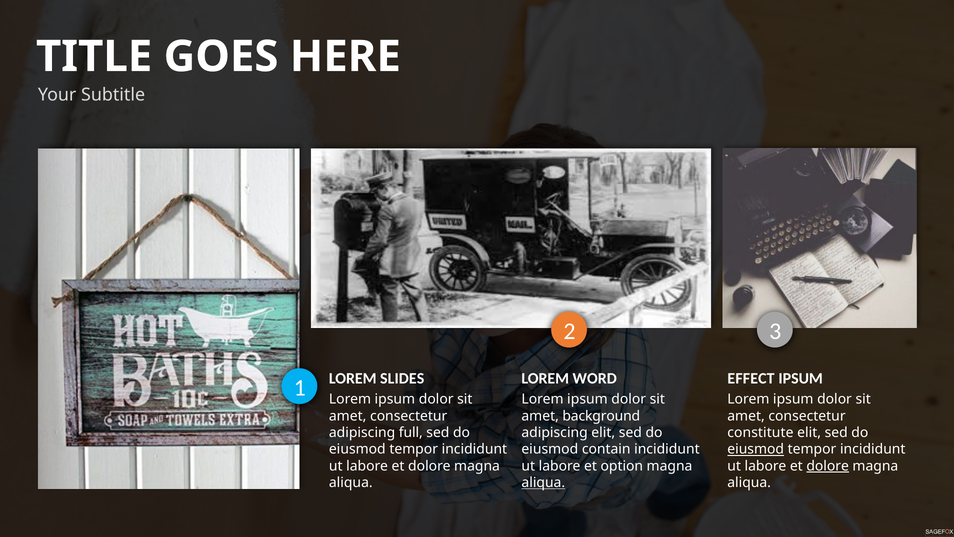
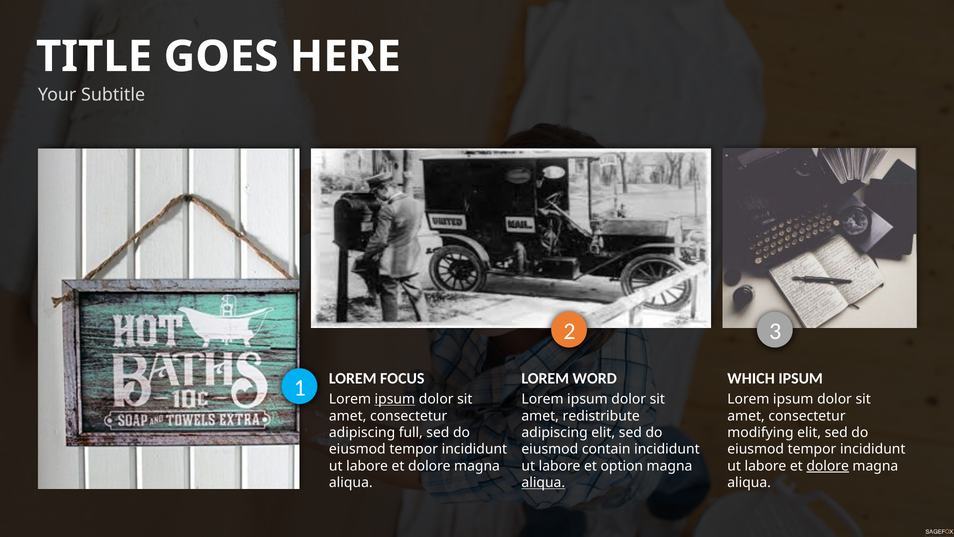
EFFECT: EFFECT -> WHICH (751, 378)
SLIDES: SLIDES -> FOCUS (402, 378)
ipsum underline: none -> present (395, 399)
background: background -> redistribute (601, 416)
constitute: constitute -> modifying (760, 432)
eiusmod underline: present -> none (756, 449)
